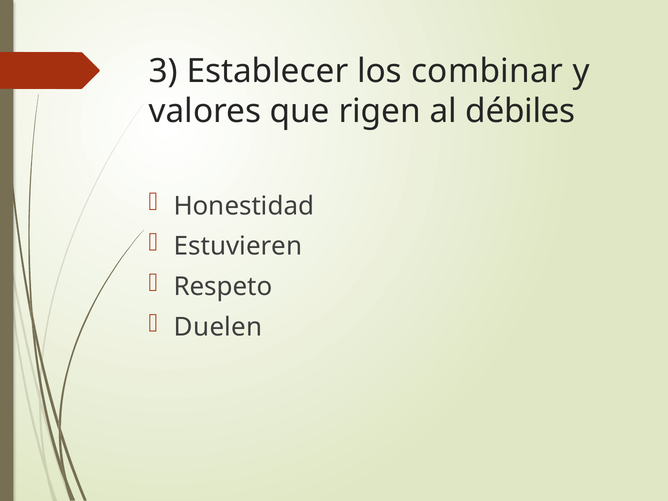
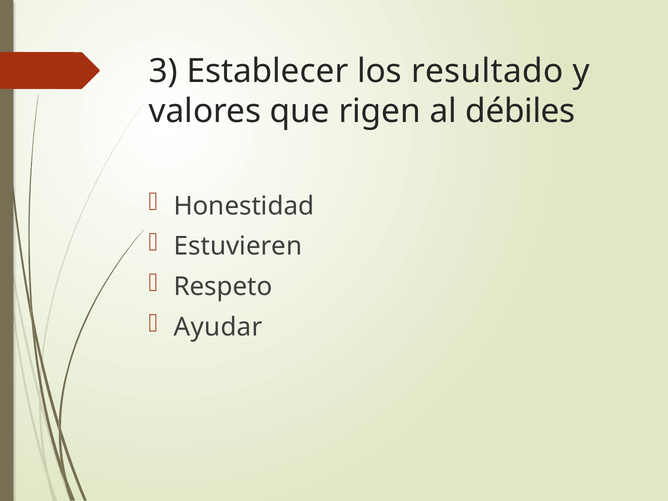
combinar: combinar -> resultado (487, 71)
Duelen: Duelen -> Ayudar (218, 327)
